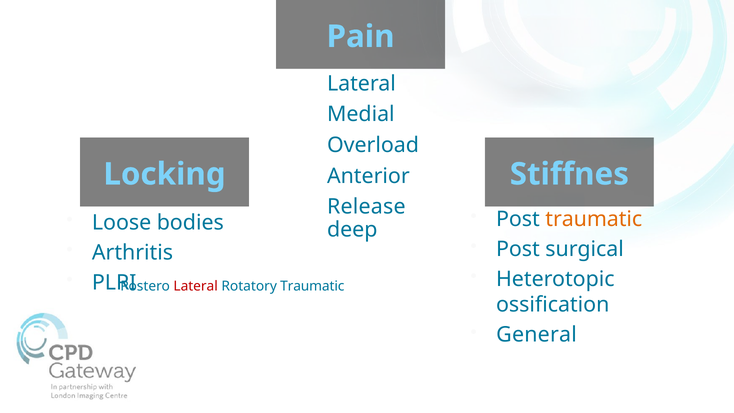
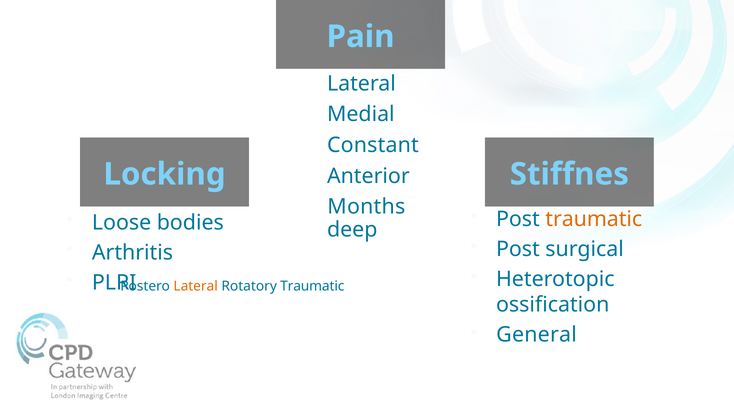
Overload: Overload -> Constant (373, 145)
Release: Release -> Months (366, 207)
Lateral colour: red -> orange (196, 286)
